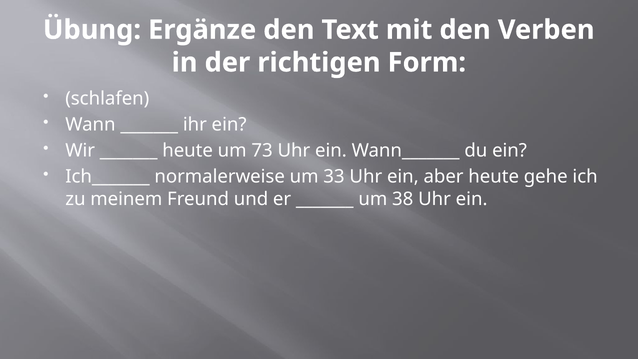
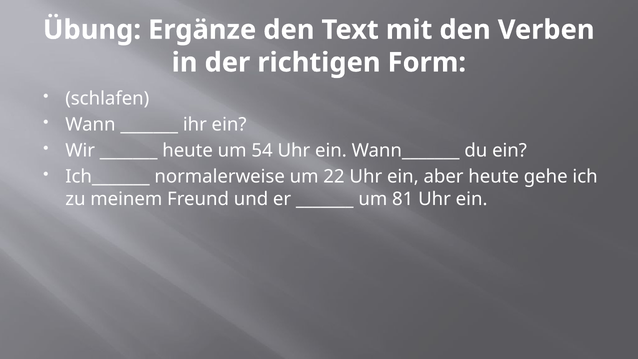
73: 73 -> 54 (262, 151)
33: 33 -> 22 (334, 177)
38: 38 -> 81 (403, 199)
